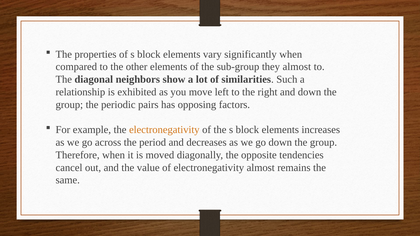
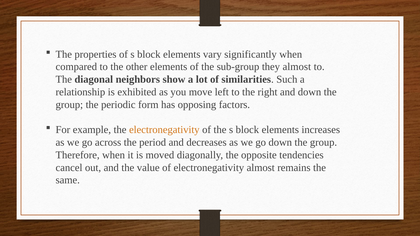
pairs: pairs -> form (148, 105)
